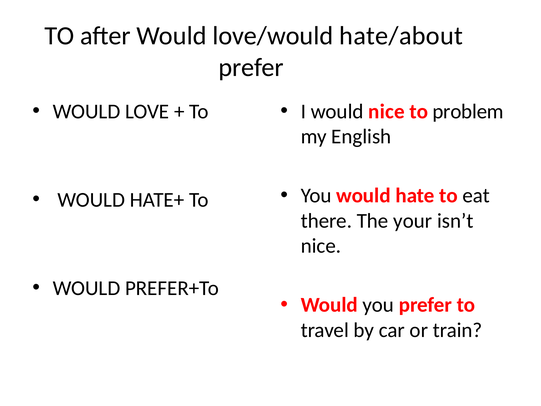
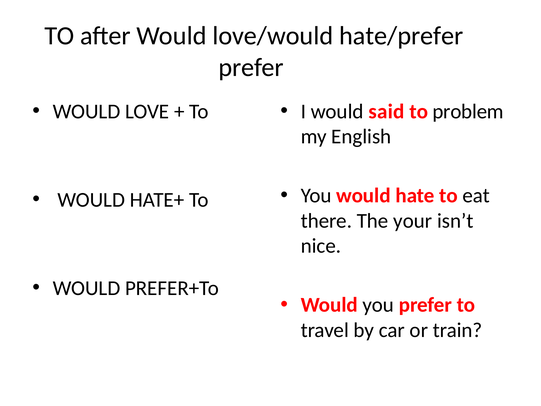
hate/about: hate/about -> hate/prefer (401, 36)
would nice: nice -> said (386, 111)
